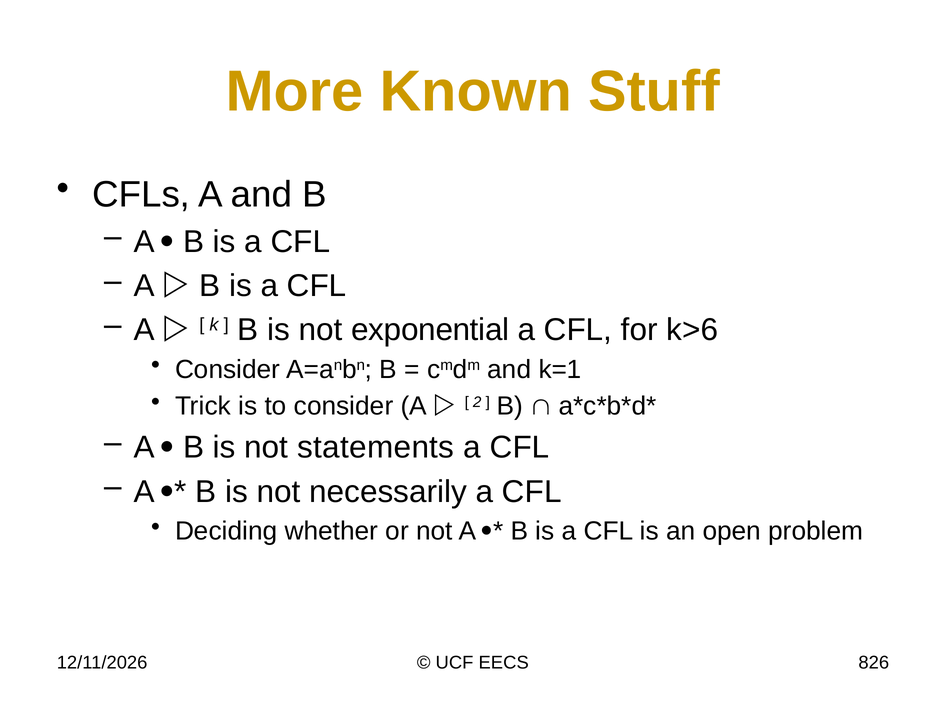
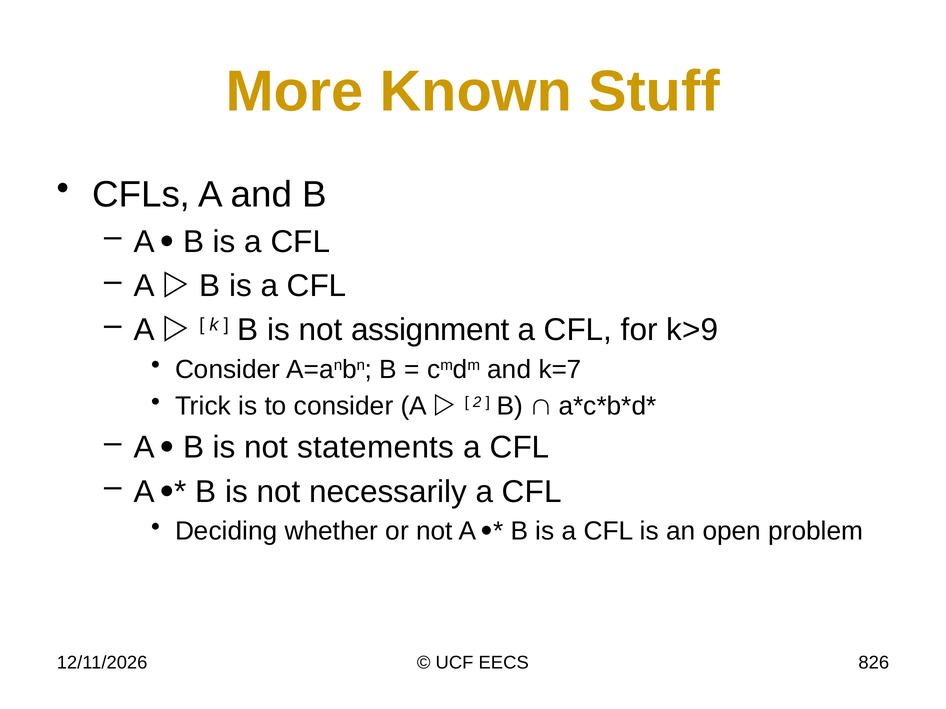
exponential: exponential -> assignment (430, 330)
k>6: k>6 -> k>9 (692, 330)
k=1: k=1 -> k=7 (560, 370)
